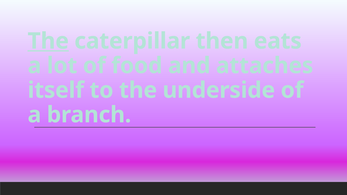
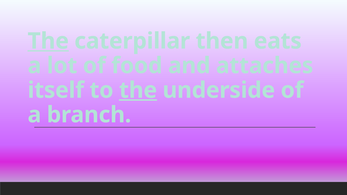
the underline: none -> present (138, 90)
